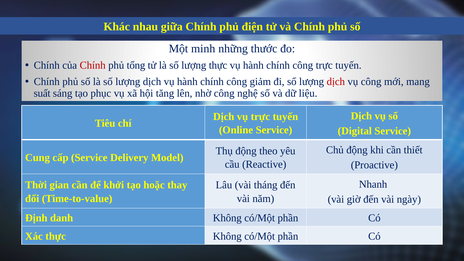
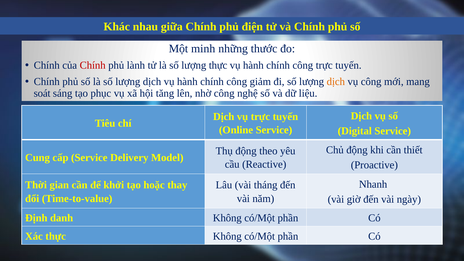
tổng: tổng -> lành (136, 65)
dịch colour: red -> orange (336, 82)
suất: suất -> soát (42, 93)
